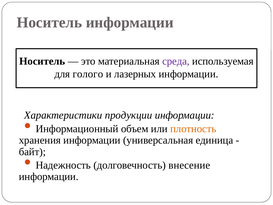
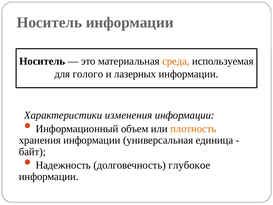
среда colour: purple -> orange (176, 61)
продукции: продукции -> изменения (129, 115)
внесение: внесение -> глубокое (189, 165)
